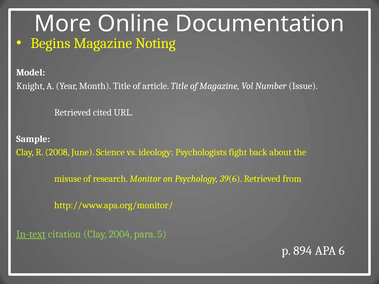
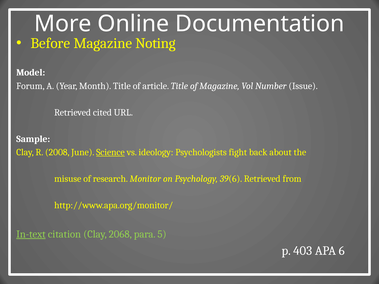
Begins: Begins -> Before (50, 43)
Knight: Knight -> Forum (30, 86)
Science underline: none -> present (110, 152)
2004: 2004 -> 2068 (120, 234)
894: 894 -> 403 (303, 251)
